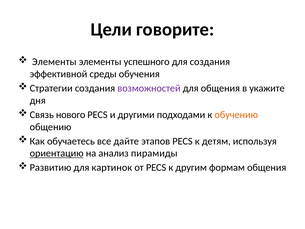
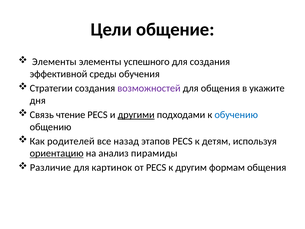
говорите: говорите -> общение (175, 30)
нового: нового -> чтение (71, 115)
другими underline: none -> present (136, 115)
обучению colour: orange -> blue (236, 115)
обучаетесь: обучаетесь -> родителей (71, 141)
дайте: дайте -> назад (126, 141)
Развитию: Развитию -> Различие (50, 167)
